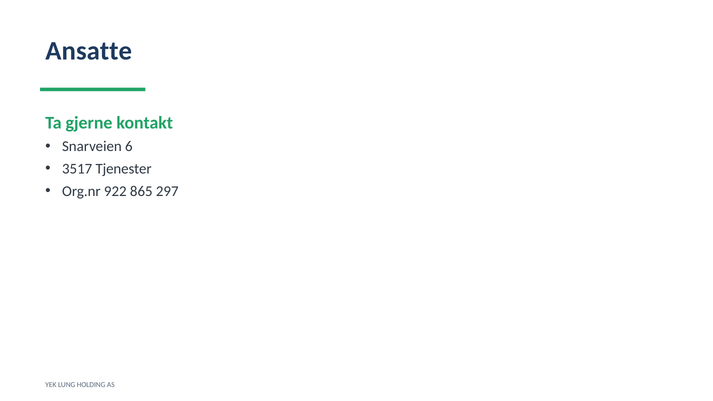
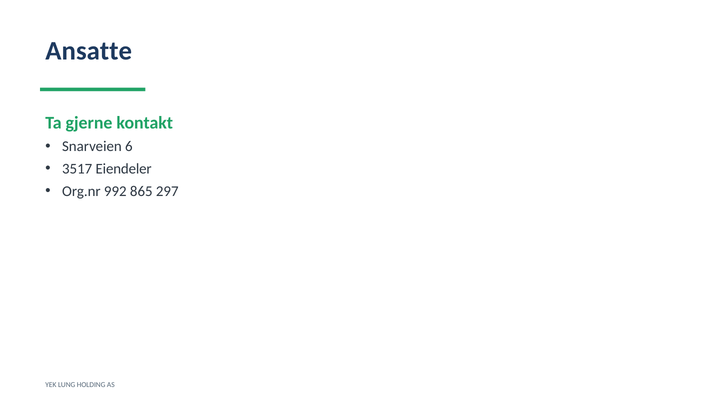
Tjenester: Tjenester -> Eiendeler (124, 169)
922: 922 -> 992 (115, 191)
